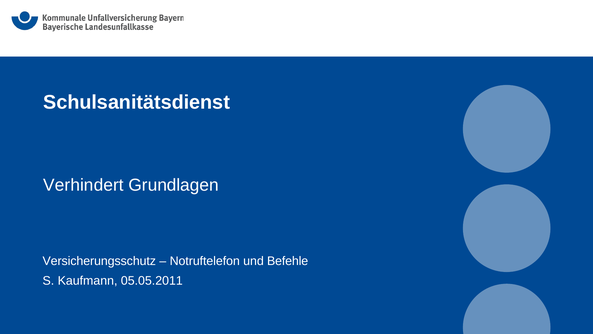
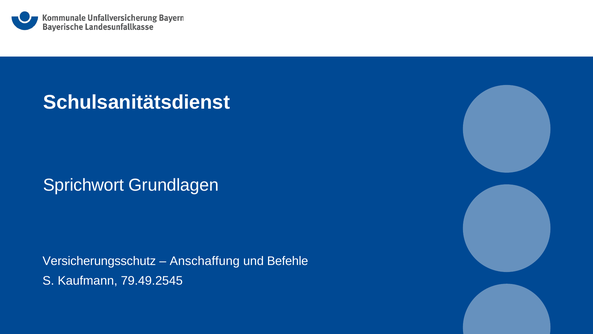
Verhindert: Verhindert -> Sprichwort (84, 185)
Notruftelefon: Notruftelefon -> Anschaffung (205, 261)
05.05.2011: 05.05.2011 -> 79.49.2545 (152, 280)
